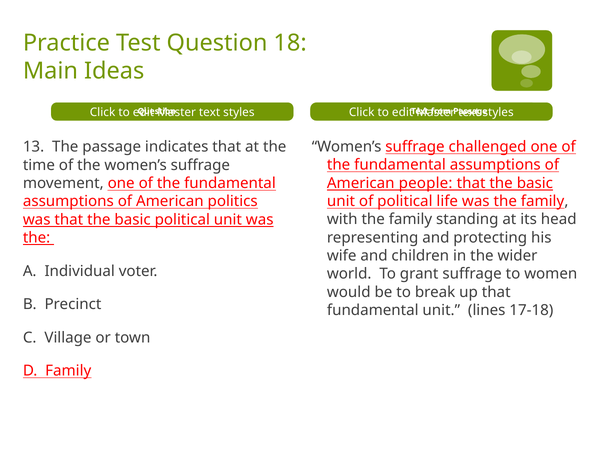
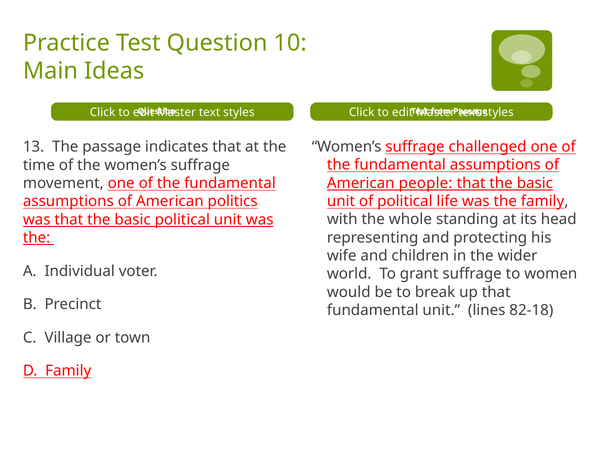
18: 18 -> 10 (290, 43)
with the family: family -> whole (410, 220)
17-18: 17-18 -> 82-18 (531, 311)
